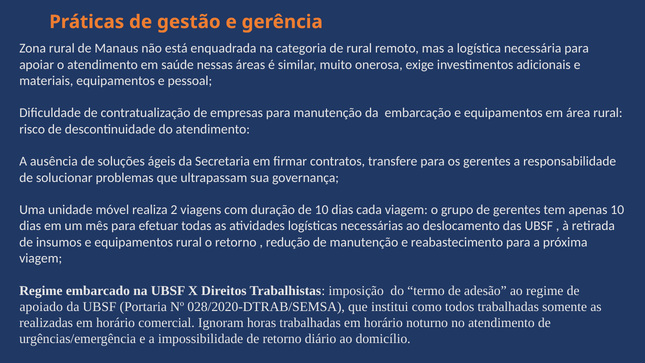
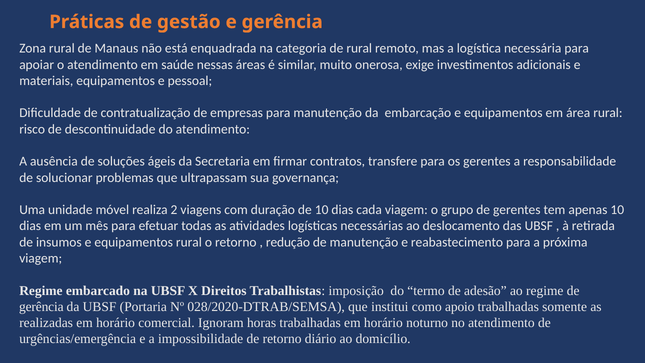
apoiado: apoiado -> gerência (41, 307)
todos: todos -> apoio (460, 307)
